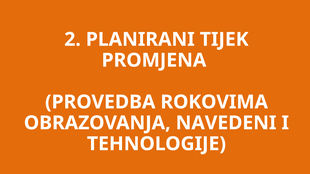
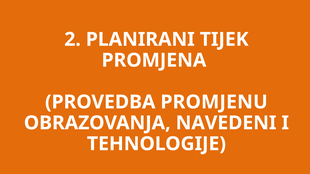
ROKOVIMA: ROKOVIMA -> PROMJENU (214, 102)
